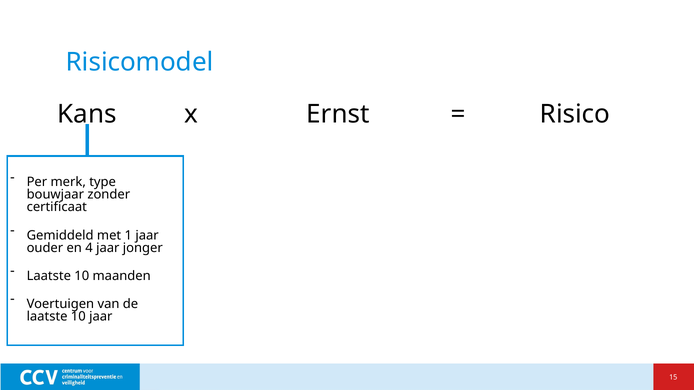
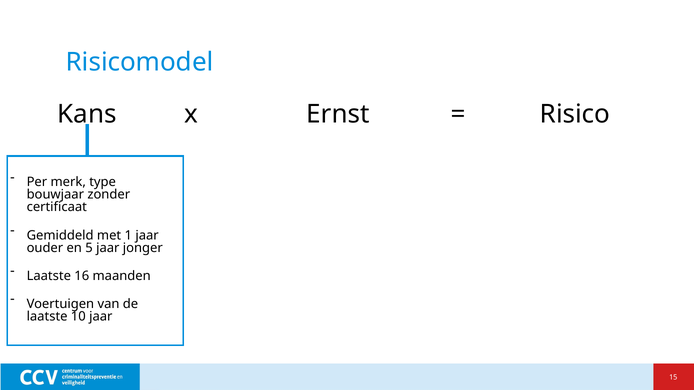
4: 4 -> 5 (89, 248)
10: 10 -> 16 (82, 276)
